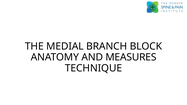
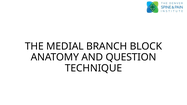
MEASURES: MEASURES -> QUESTION (131, 57)
